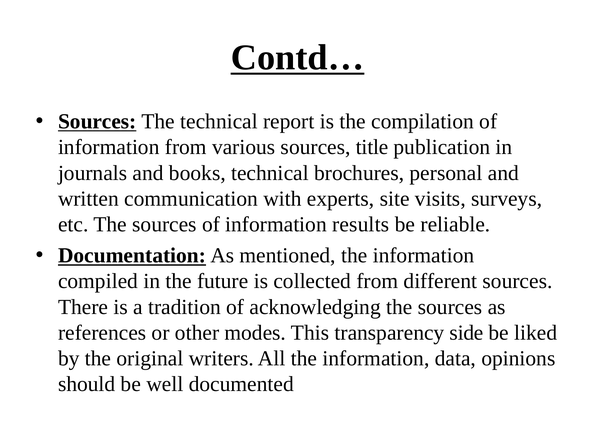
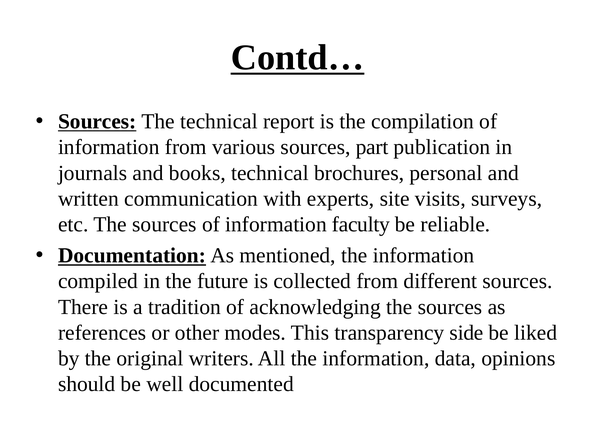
title: title -> part (372, 147)
results: results -> faculty (361, 225)
